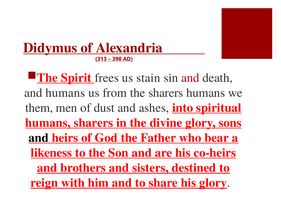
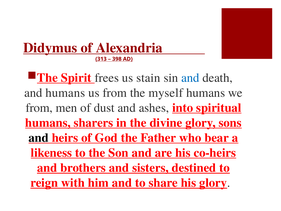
and colour: red -> blue (190, 78)
the sharers: sharers -> myself (166, 93)
them: them -> from (39, 108)
